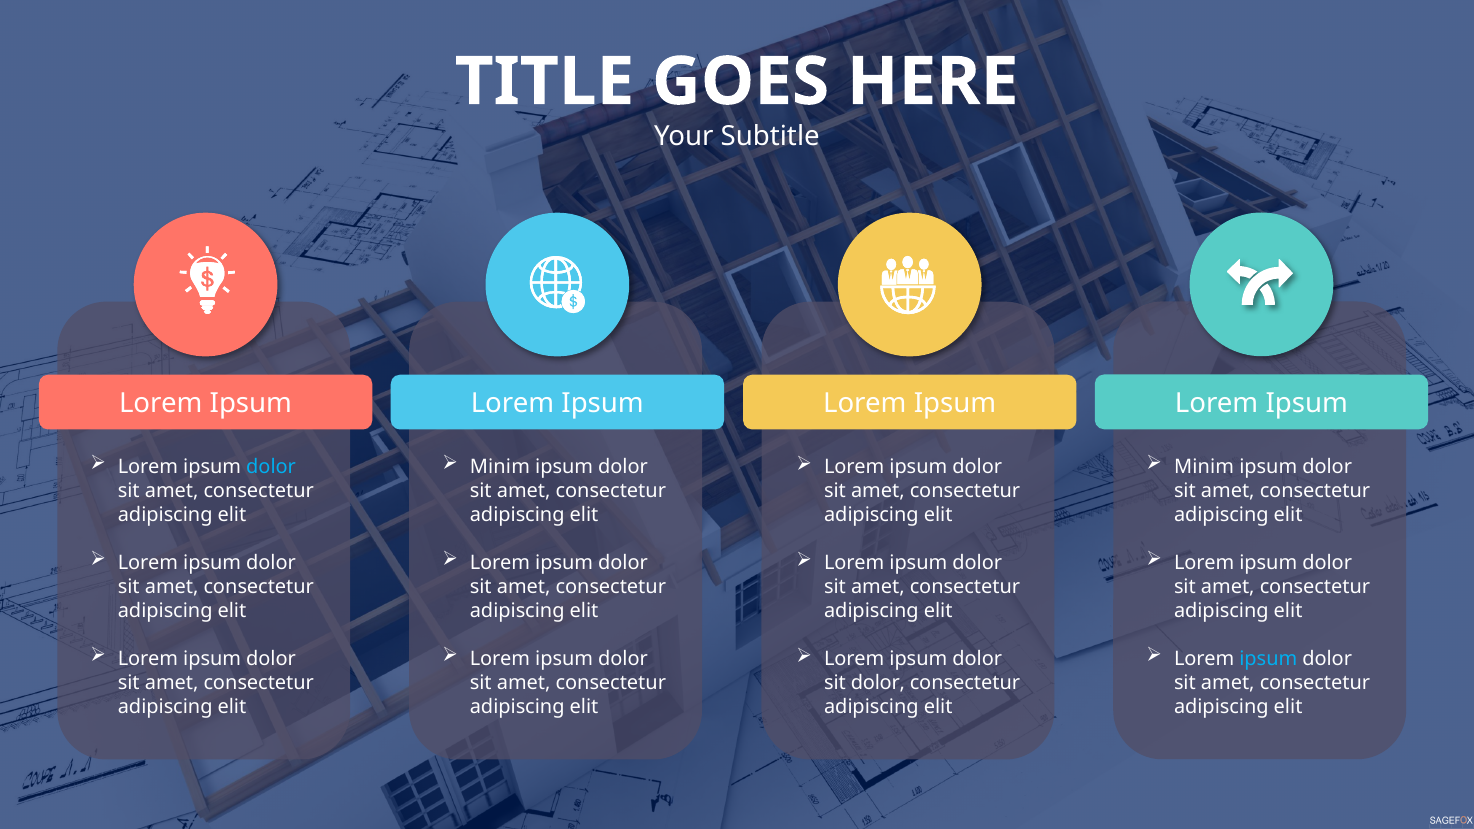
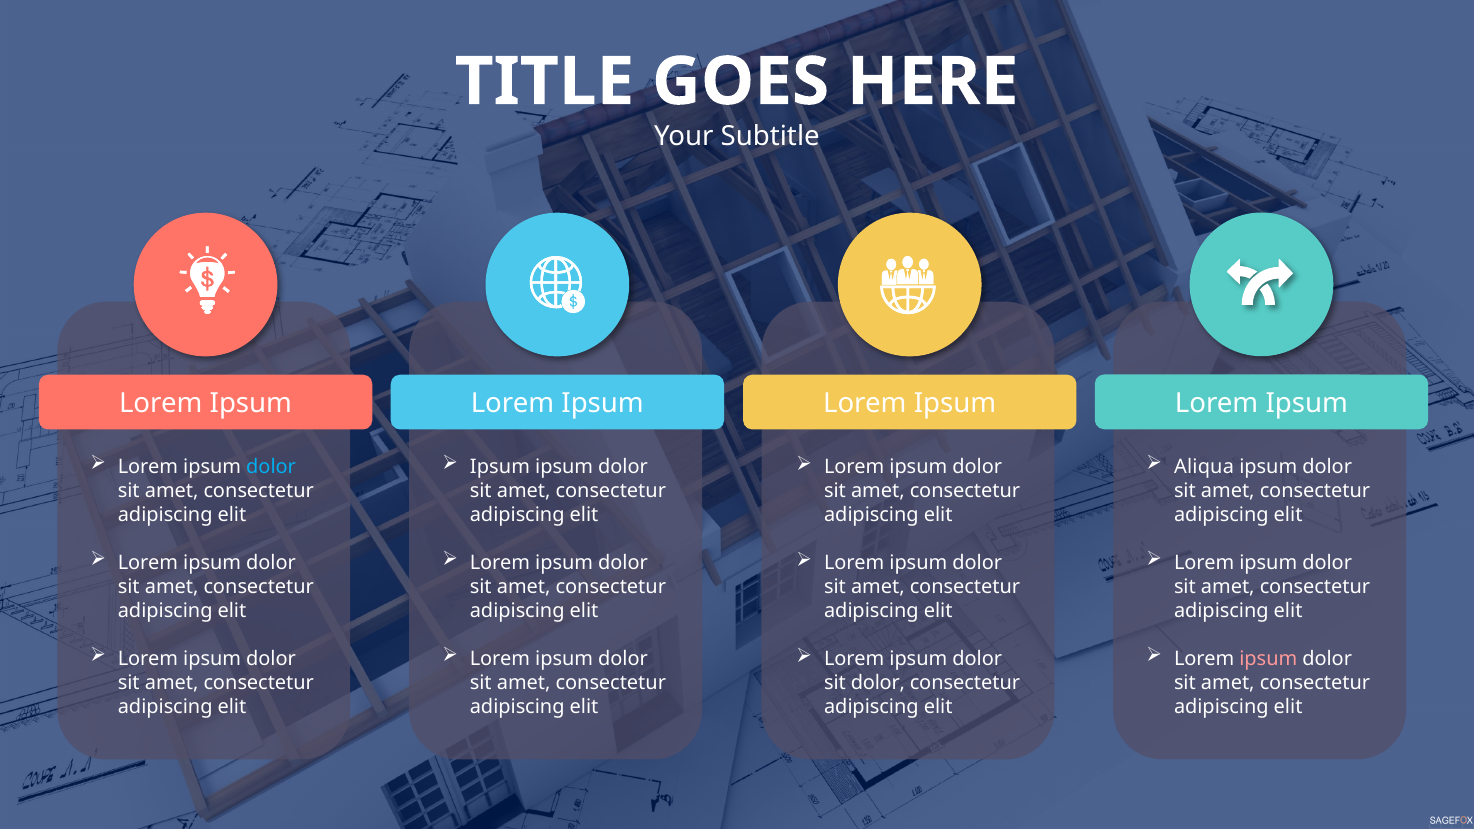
Minim: Minim -> Ipsum (500, 467)
Minim: Minim -> Aliqua (1204, 467)
ipsum colour: light blue -> pink (1268, 659)
